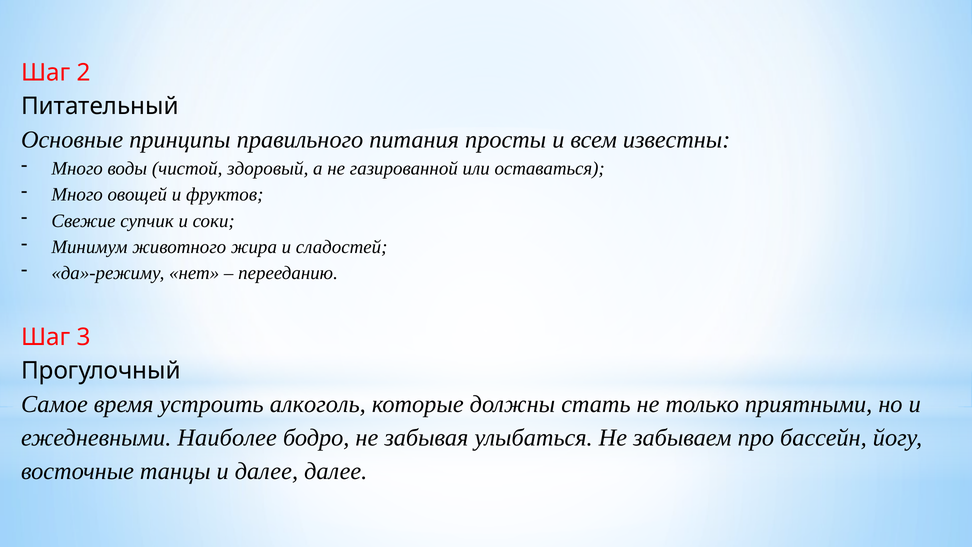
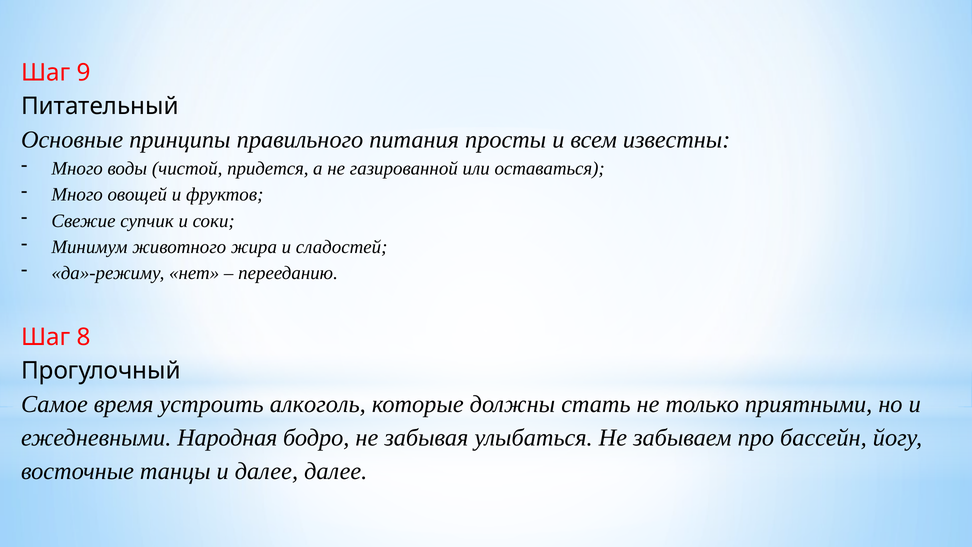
2: 2 -> 9 (83, 73)
здоровый: здоровый -> придется (268, 169)
3: 3 -> 8 (83, 337)
Наиболее: Наиболее -> Народная (227, 438)
